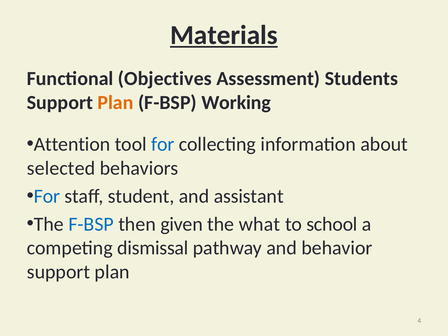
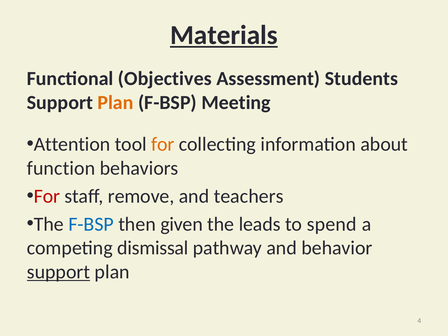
Working: Working -> Meeting (236, 103)
for colour: blue -> orange (163, 144)
selected: selected -> function (61, 168)
For colour: blue -> red (47, 196)
student: student -> remove (141, 196)
assistant: assistant -> teachers (249, 196)
what: what -> leads (260, 224)
school: school -> spend (332, 224)
support underline: none -> present (59, 272)
